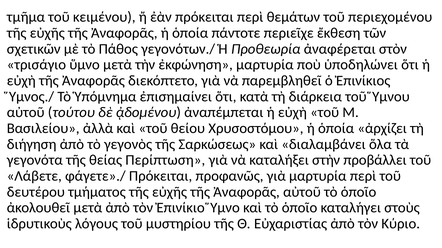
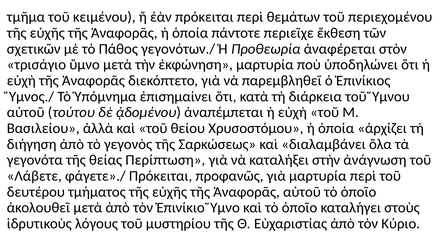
προβάλλει: προβάλλει -> ἀνάγνωση (375, 160)
